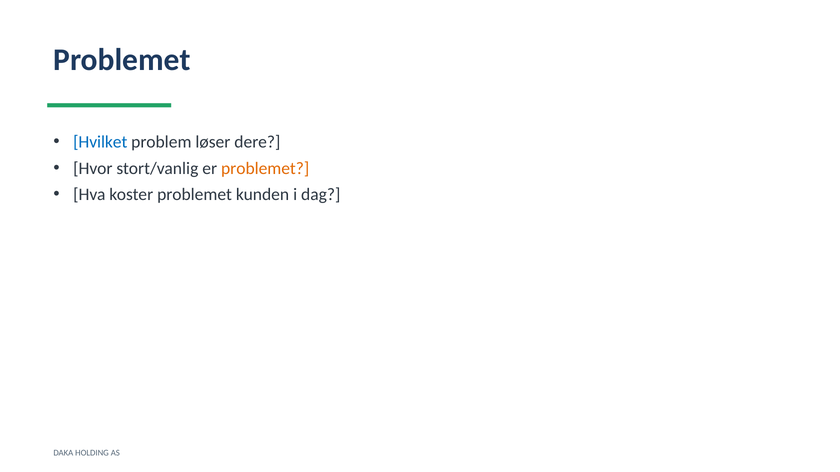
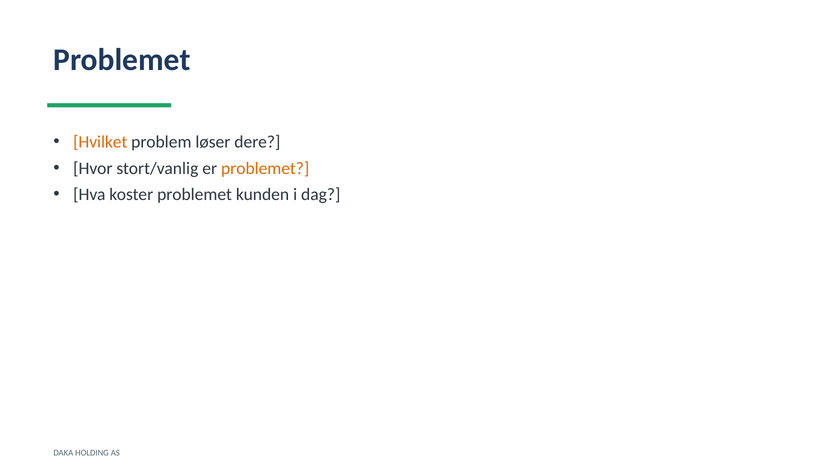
Hvilket colour: blue -> orange (100, 142)
